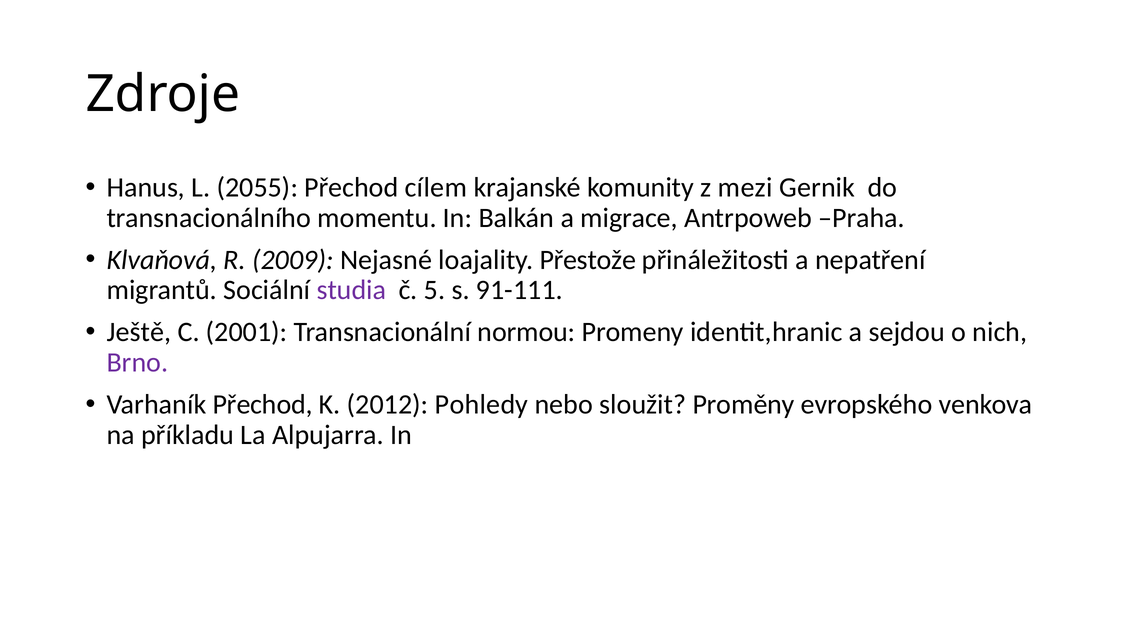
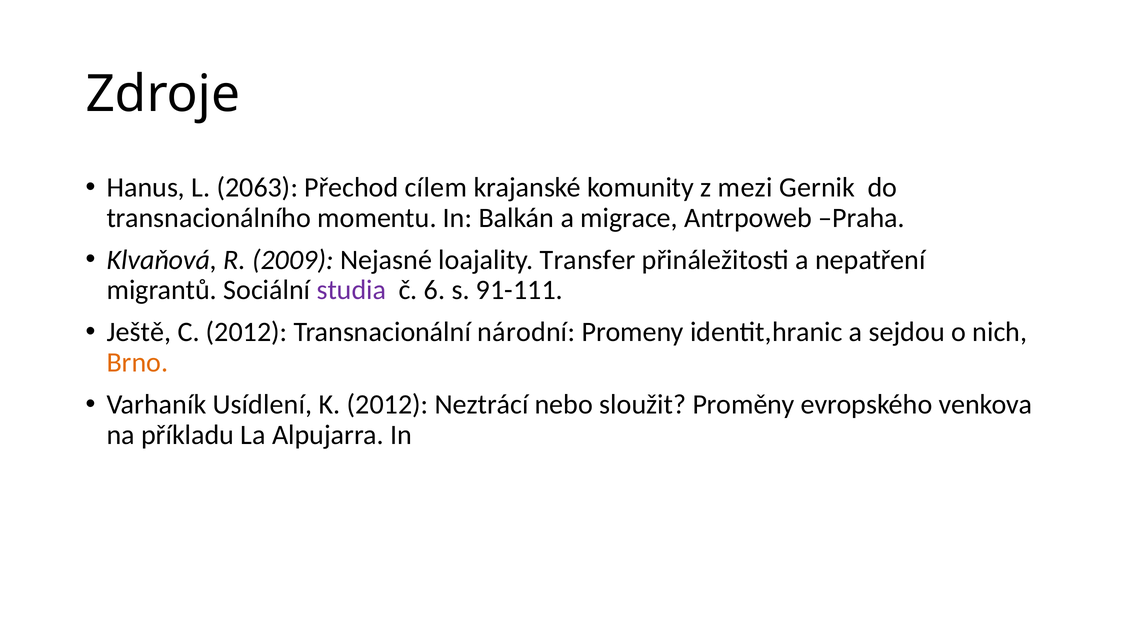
2055: 2055 -> 2063 (257, 187)
Přestože: Přestože -> Transfer (588, 260)
5: 5 -> 6 (435, 290)
C 2001: 2001 -> 2012 (247, 332)
normou: normou -> národní (526, 332)
Brno colour: purple -> orange (137, 362)
Varhaník Přechod: Přechod -> Usídlení (263, 404)
Pohledy: Pohledy -> Neztrácí (482, 404)
